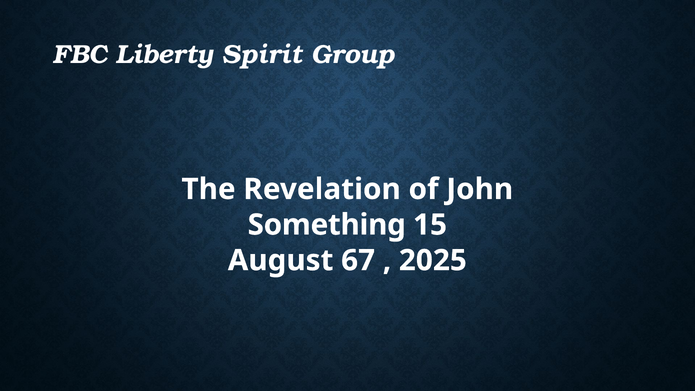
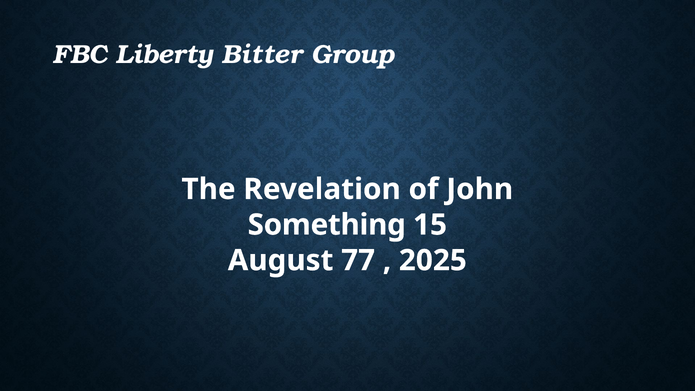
Spirit: Spirit -> Bitter (262, 55)
67: 67 -> 77 (358, 260)
